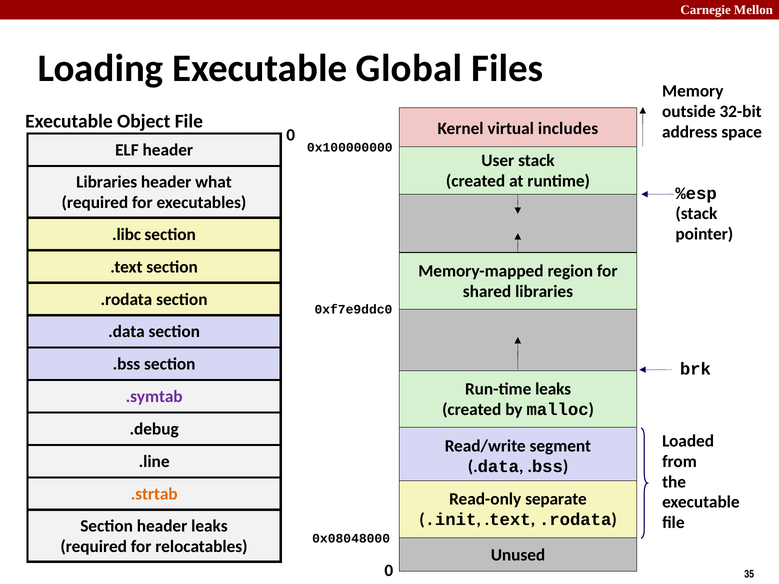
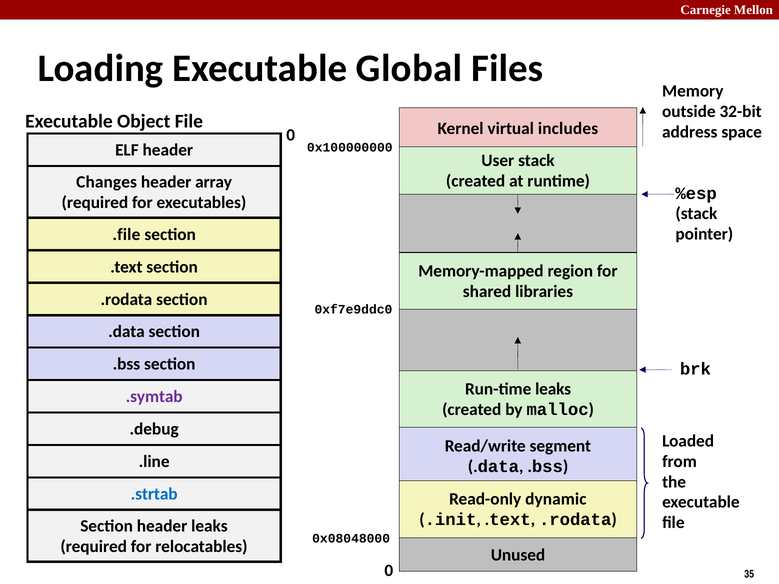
Libraries: Libraries -> Changes (107, 182)
what: what -> array (214, 182)
.libc: .libc -> .file (126, 235)
.strtab colour: orange -> blue (154, 494)
separate: separate -> dynamic (556, 500)
